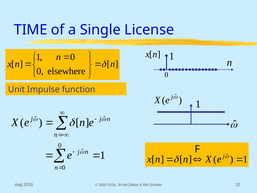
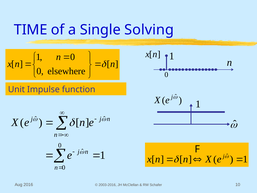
License: License -> Solving (149, 30)
